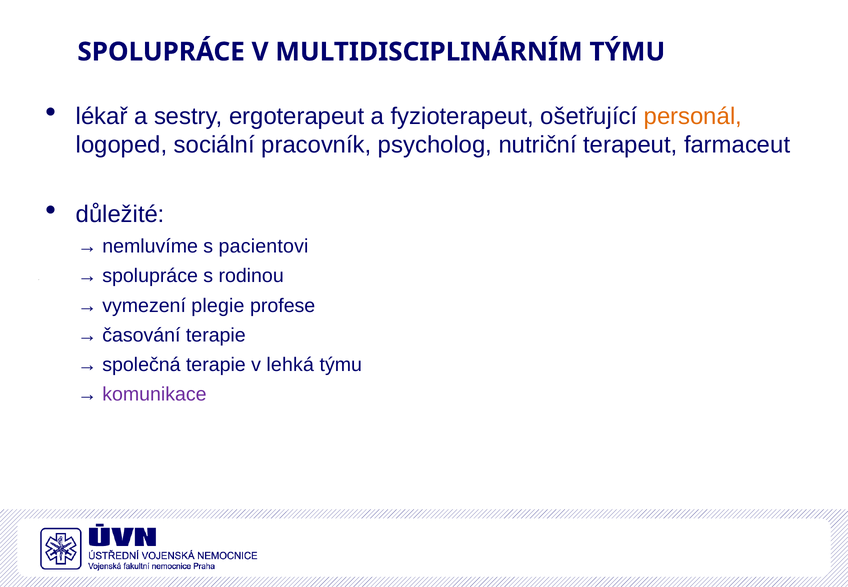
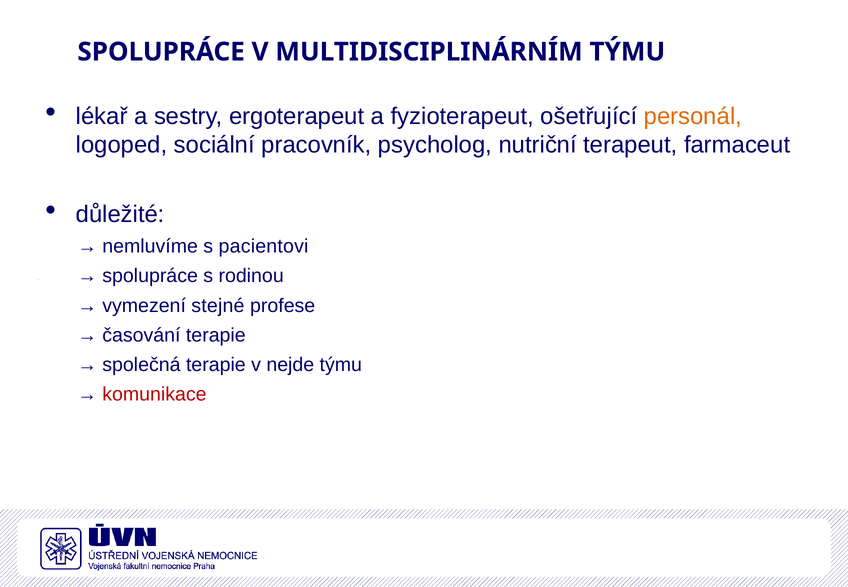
plegie: plegie -> stejné (218, 306)
lehká: lehká -> nejde (290, 365)
komunikace colour: purple -> red (154, 394)
